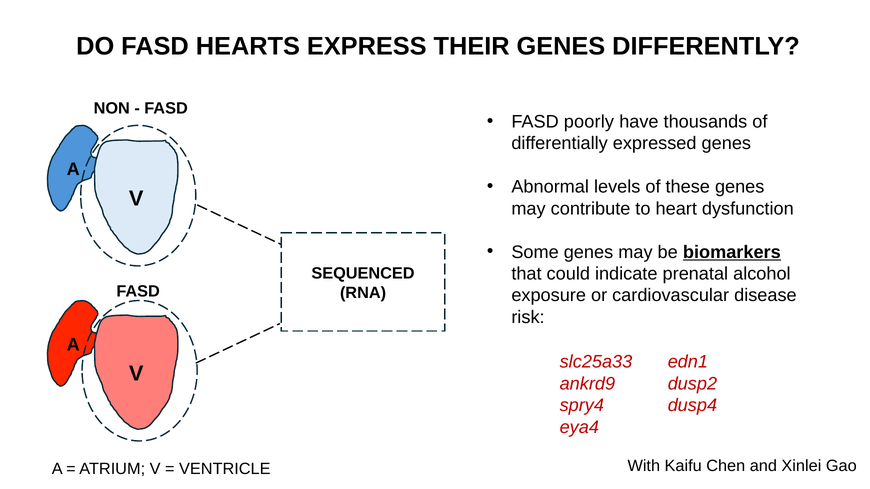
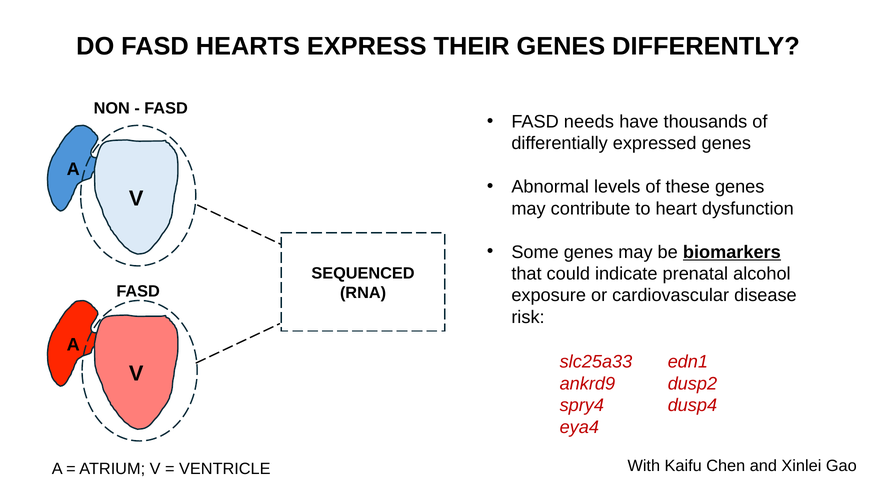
poorly: poorly -> needs (589, 122)
